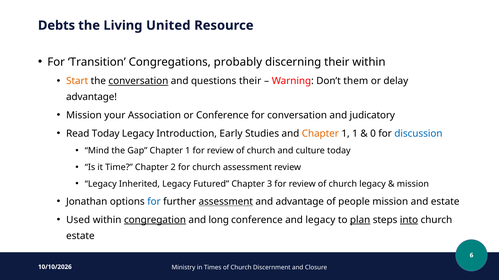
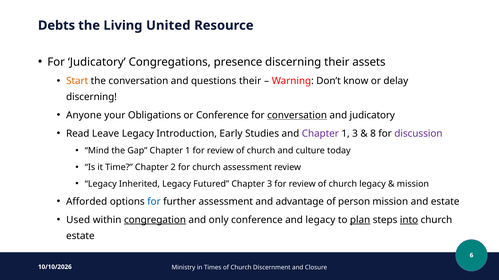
For Transition: Transition -> Judicatory (97, 62)
probably: probably -> presence (238, 62)
their within: within -> assets (369, 62)
conversation underline: present -> none (138, 81)
them: them -> know (356, 81)
advantage: advantage -> discerning (91, 97)
Mission: Mission -> Anyone (84, 116)
Association: Association -> Obligations (154, 116)
conversation underline: none -> present (297, 116)
Read Today: Today -> Leave (106, 134)
Chapter colour: orange -> purple (320, 134)
1 1: 1 -> 3 (355, 134)
0: 0 -> 8 (373, 134)
discussion colour: blue -> purple (418, 134)
Jonathan: Jonathan -> Afforded (87, 202)
assessment underline: present -> none (226, 202)
people: people -> person (354, 202)
long: long -> only (219, 220)
